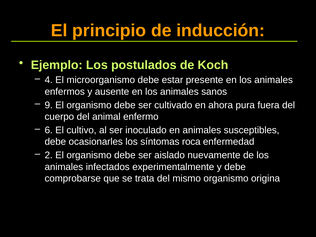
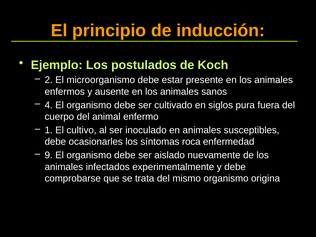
4: 4 -> 2 (49, 80)
9: 9 -> 4 (49, 105)
ahora: ahora -> siglos (221, 105)
6: 6 -> 1 (49, 130)
2: 2 -> 9 (49, 155)
